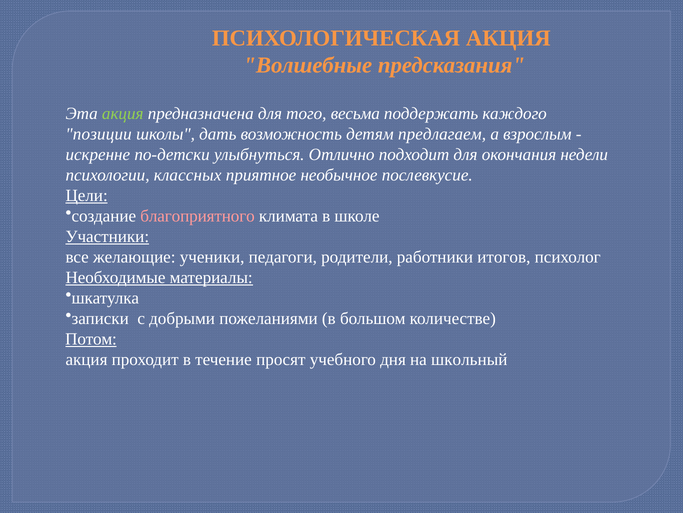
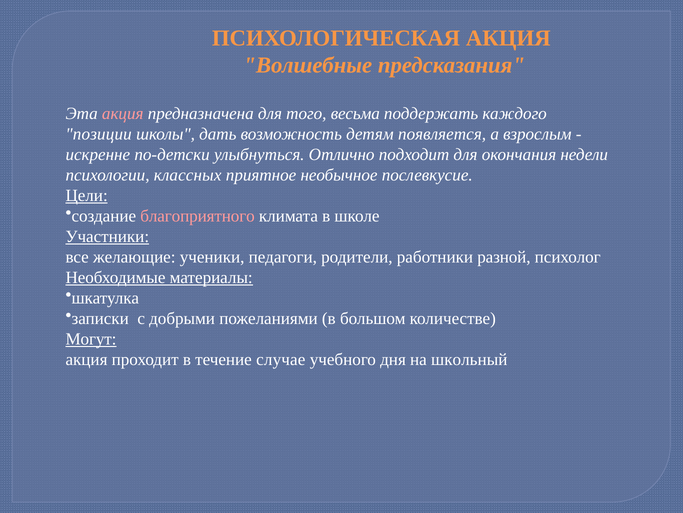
акция colour: light green -> pink (123, 113)
предлагаем: предлагаем -> появляется (442, 134)
итогов: итогов -> разной (504, 257)
Потом: Потом -> Могут (91, 339)
просят: просят -> случае (281, 359)
